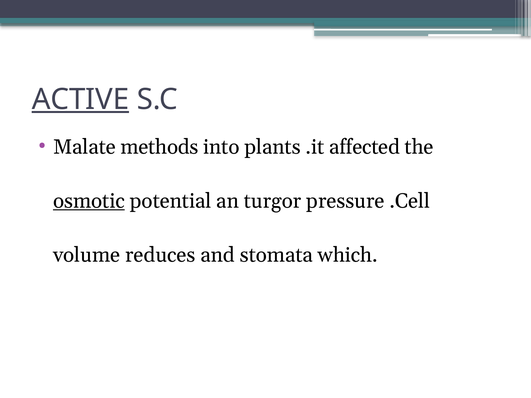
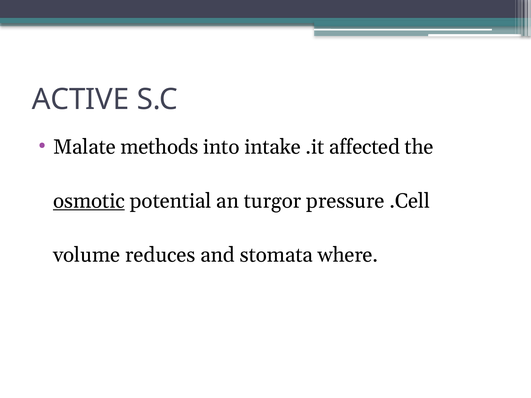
ACTIVE underline: present -> none (80, 99)
plants: plants -> intake (273, 147)
which: which -> where (348, 255)
